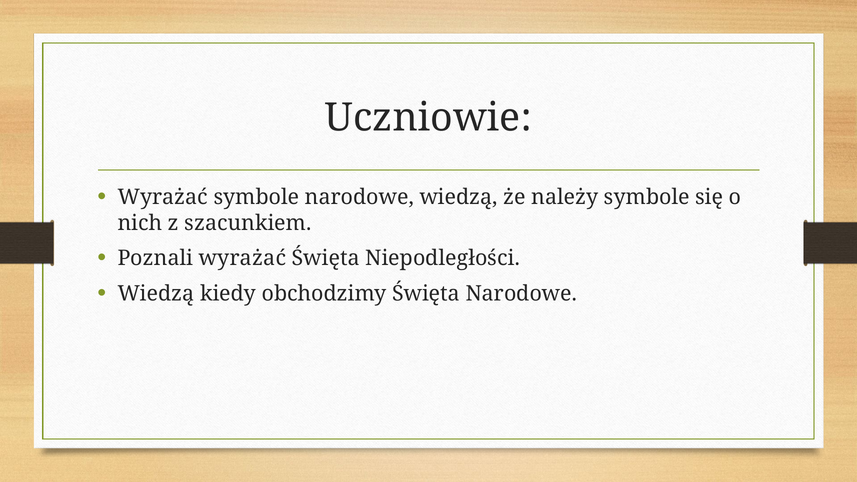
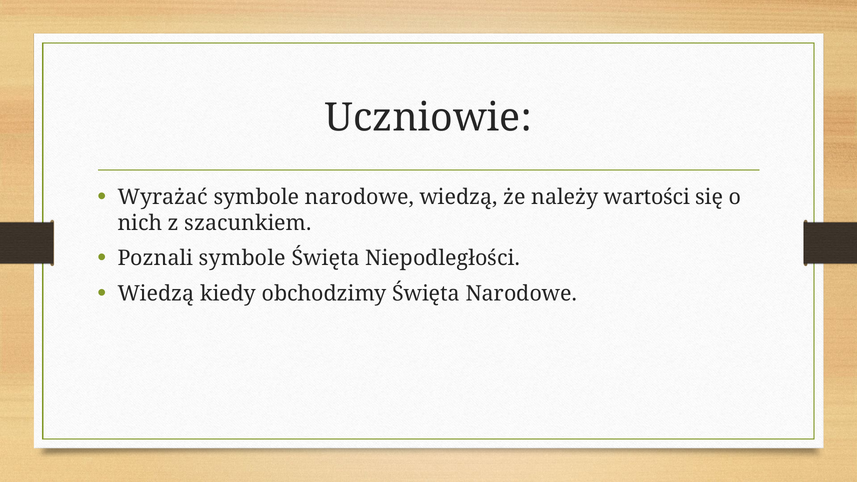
należy symbole: symbole -> wartości (647, 197)
Poznali wyrażać: wyrażać -> symbole (242, 258)
